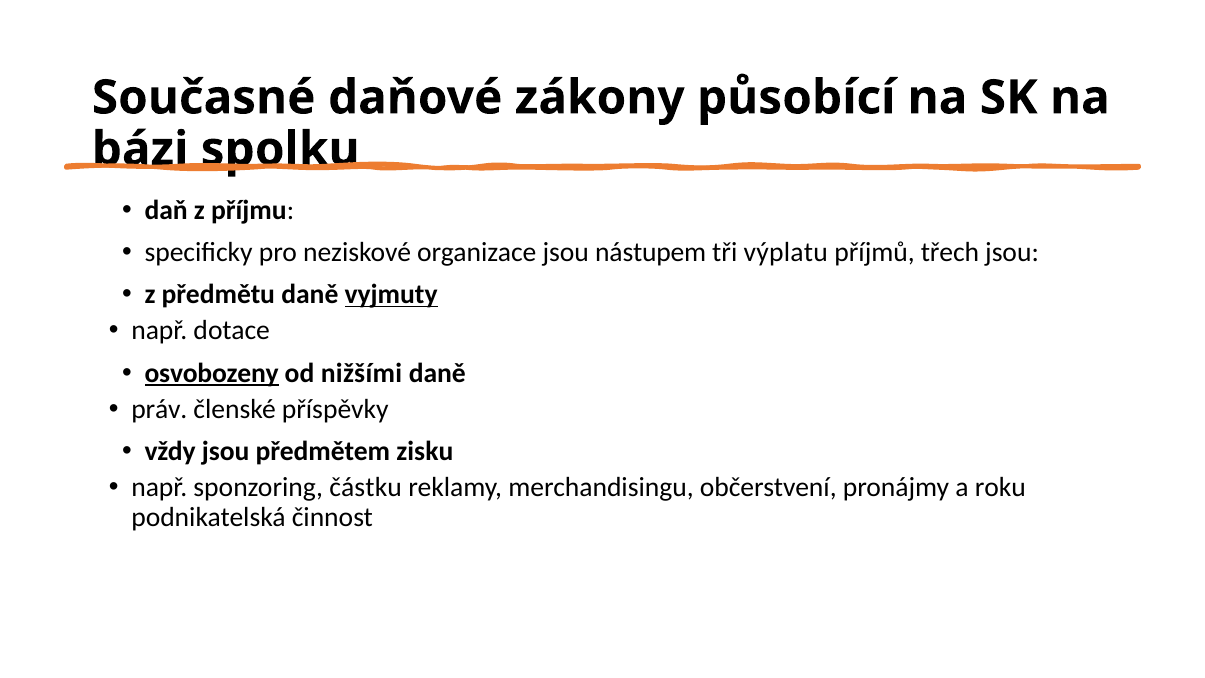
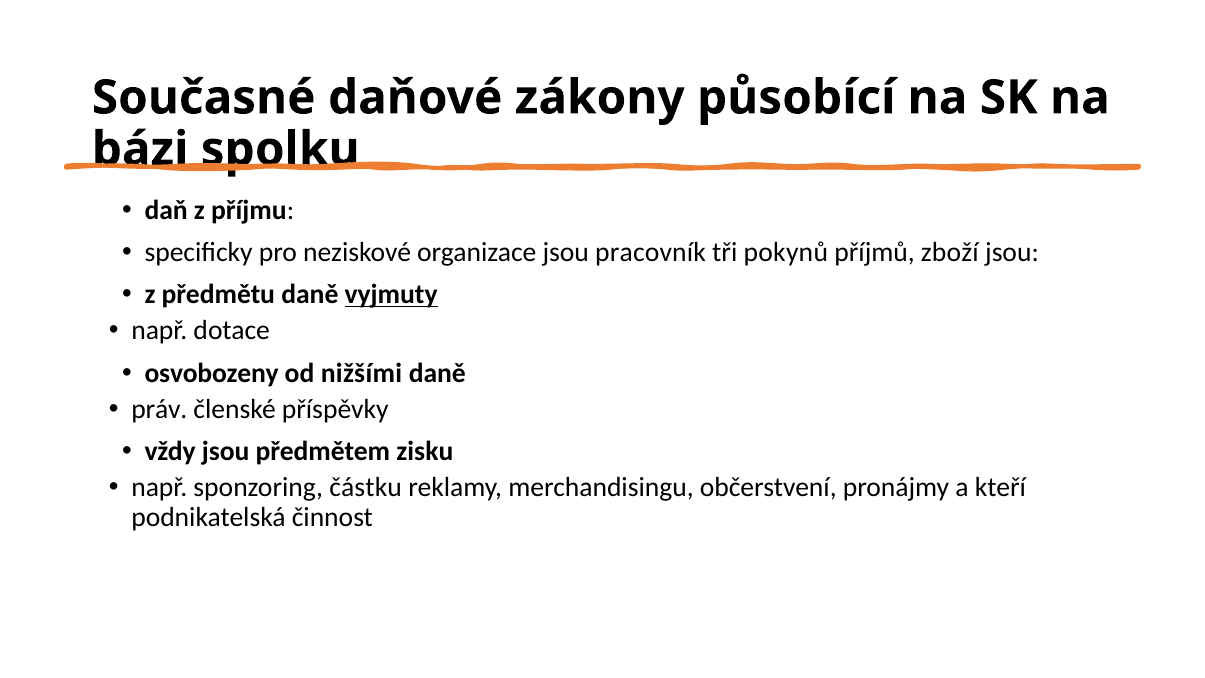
nástupem: nástupem -> pracovník (651, 252)
výplatu: výplatu -> pokynů (786, 252)
třech: třech -> zboží (950, 252)
osvobozeny underline: present -> none (212, 373)
roku: roku -> kteří (1000, 487)
